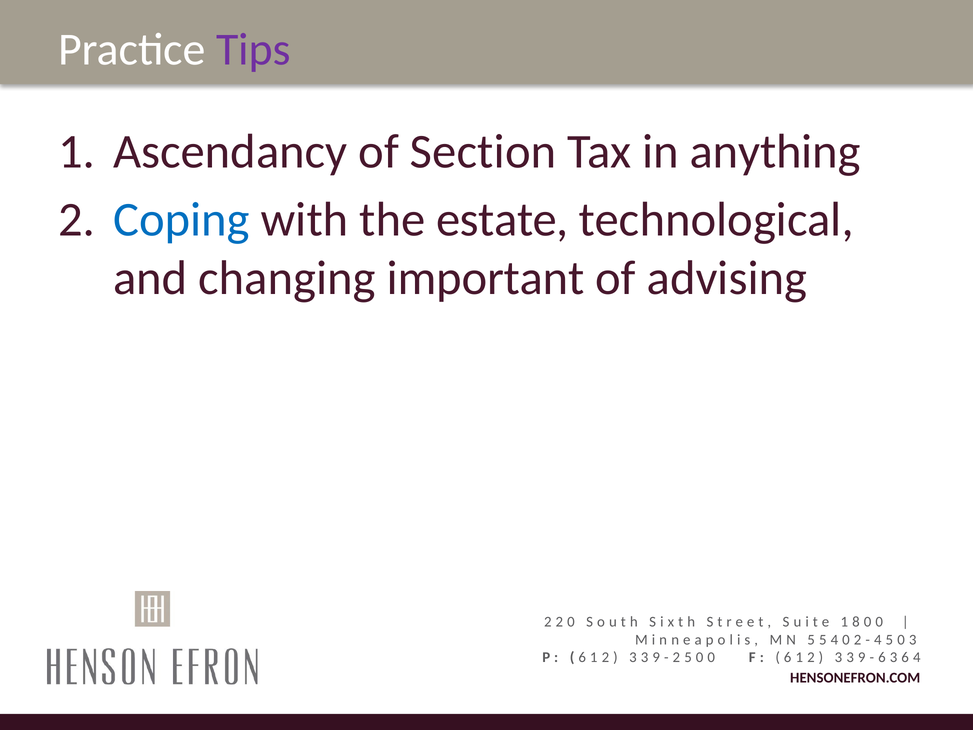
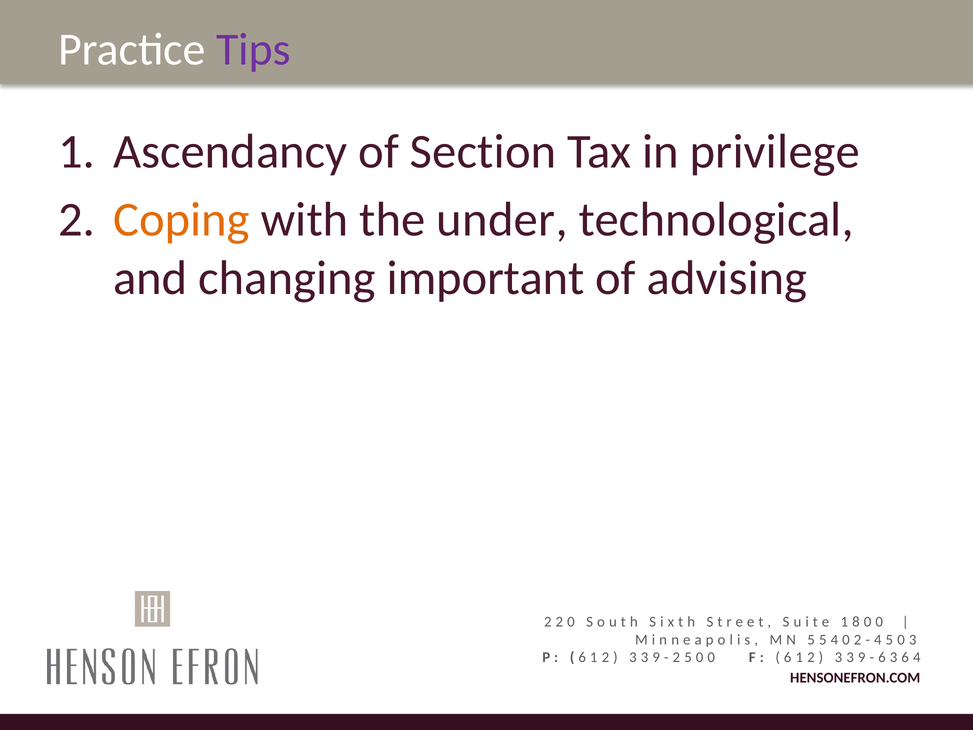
anything: anything -> privilege (775, 152)
Coping colour: blue -> orange (181, 220)
estate: estate -> under (502, 220)
